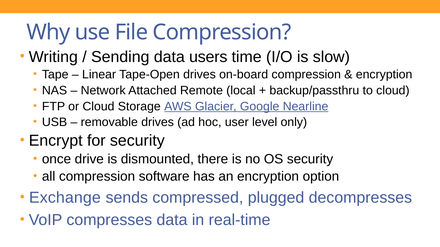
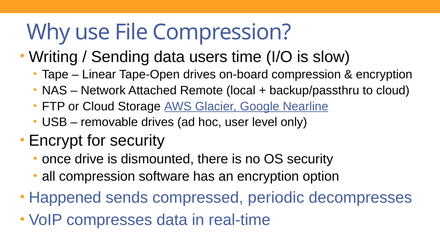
Exchange: Exchange -> Happened (65, 198)
plugged: plugged -> periodic (276, 198)
